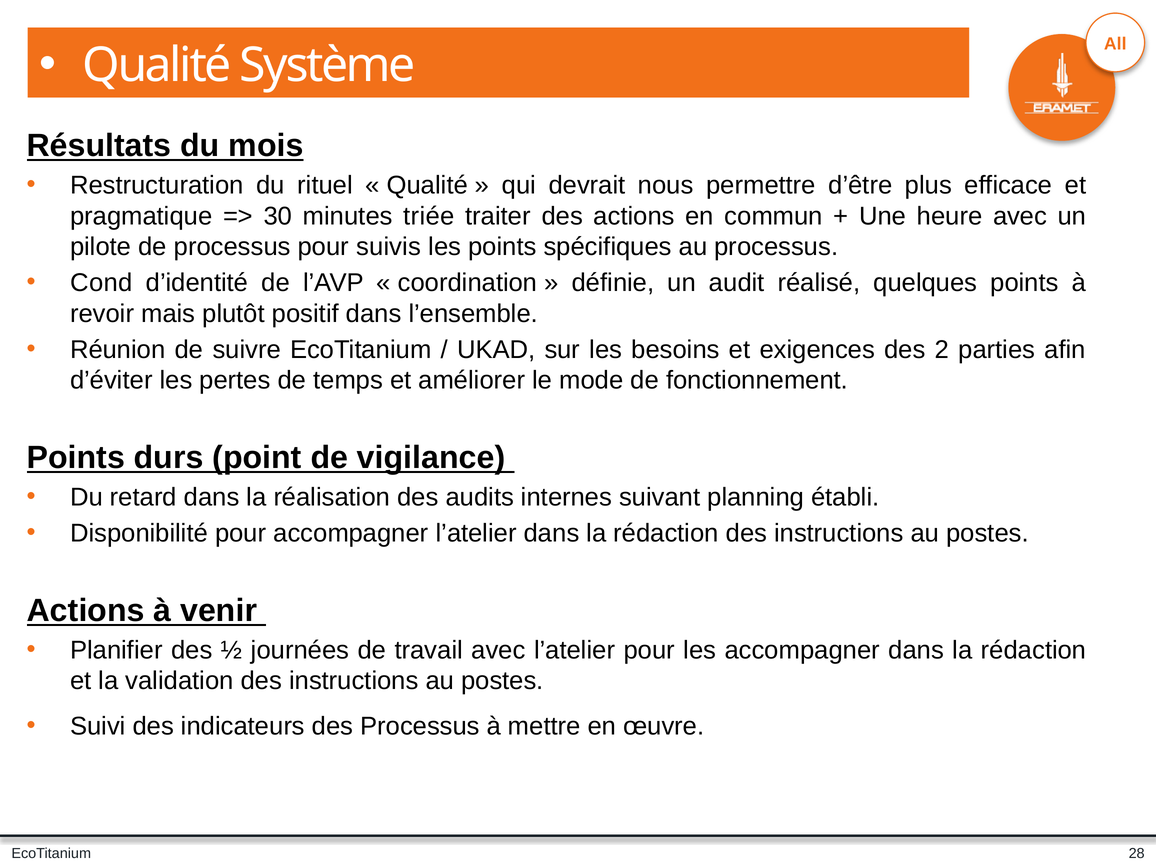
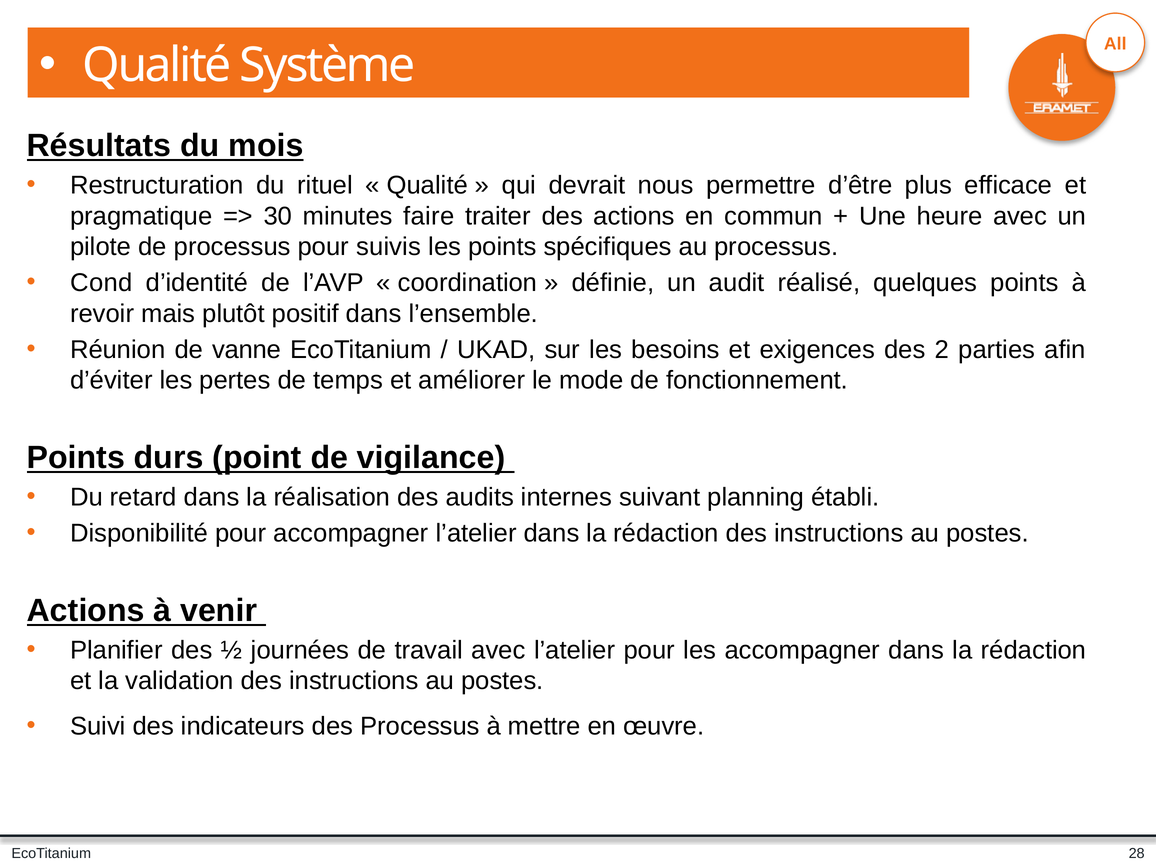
triée: triée -> faire (429, 216)
suivre: suivre -> vanne (247, 350)
